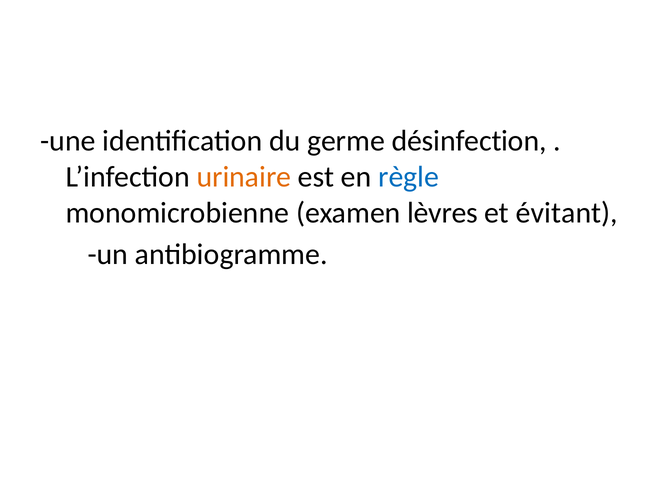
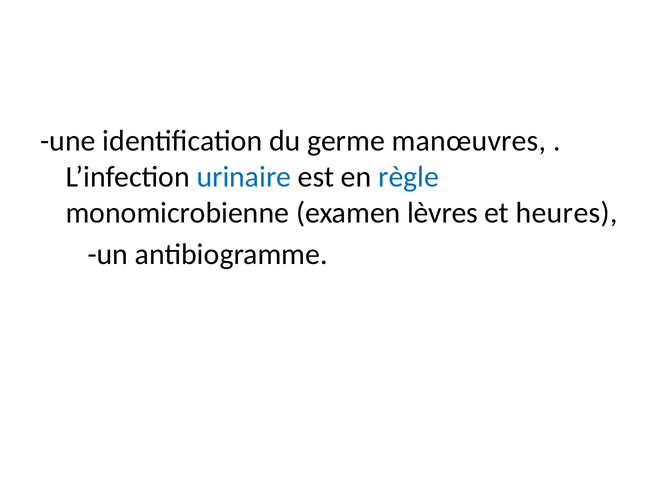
désinfection: désinfection -> manœuvres (469, 141)
urinaire colour: orange -> blue (244, 177)
évitant: évitant -> heures (567, 213)
